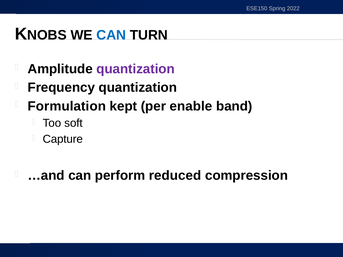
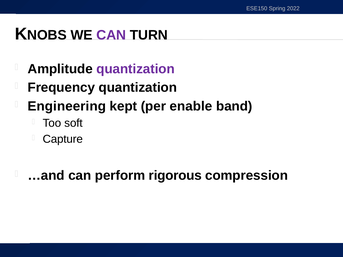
CAN colour: blue -> purple (111, 35)
Formulation: Formulation -> Engineering (67, 106)
reduced: reduced -> rigorous (175, 176)
